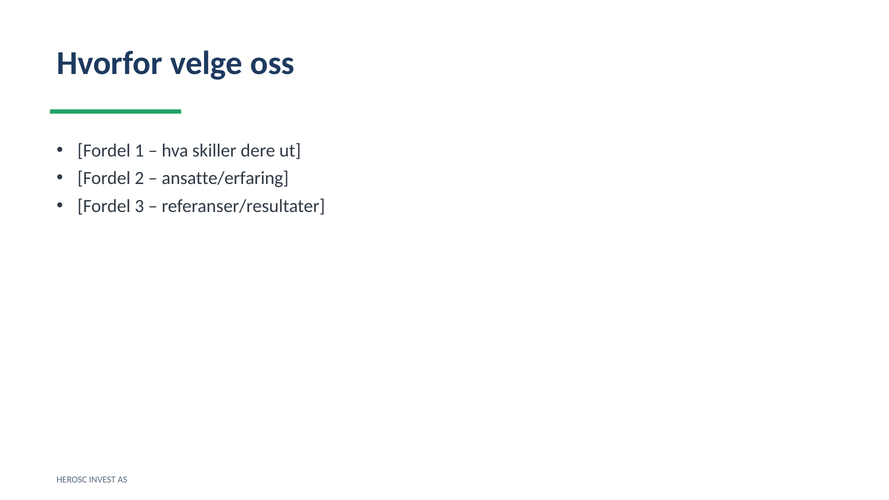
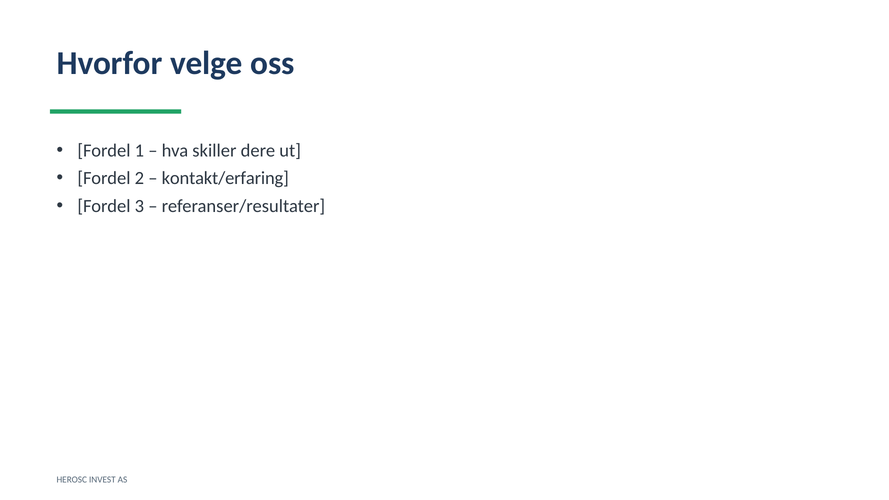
ansatte/erfaring: ansatte/erfaring -> kontakt/erfaring (225, 178)
